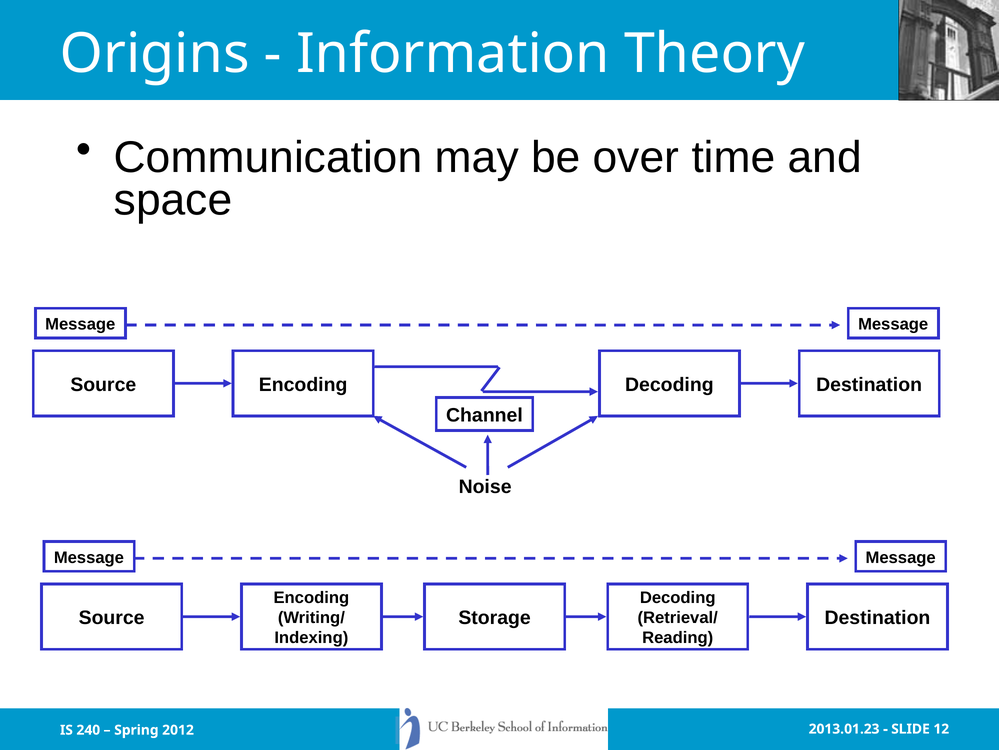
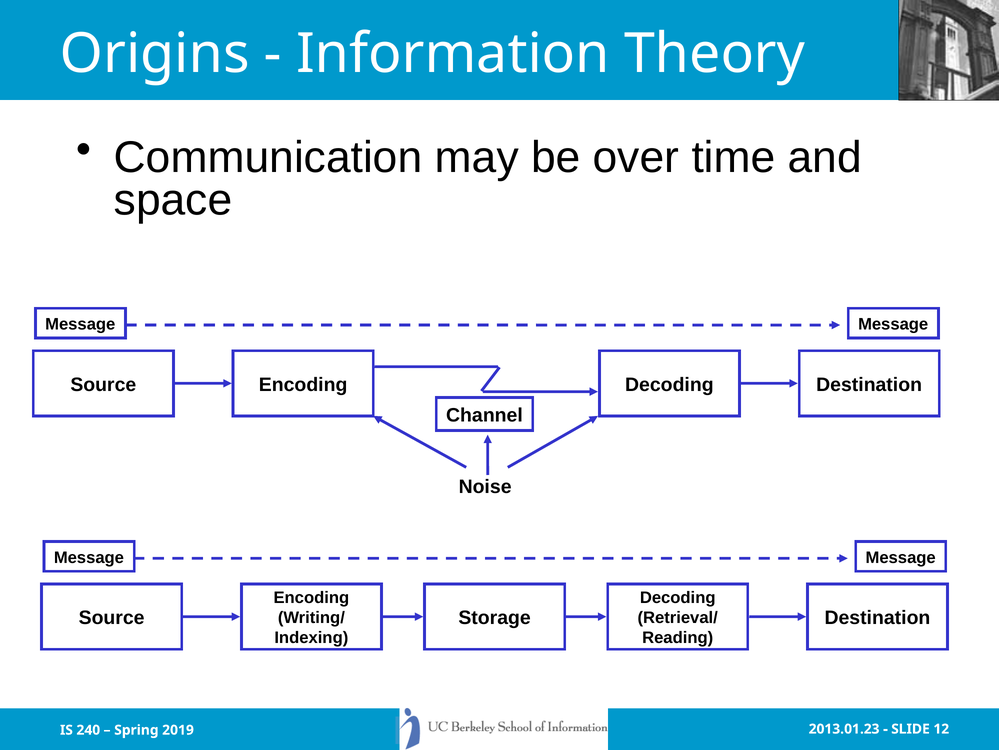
2012: 2012 -> 2019 (178, 729)
